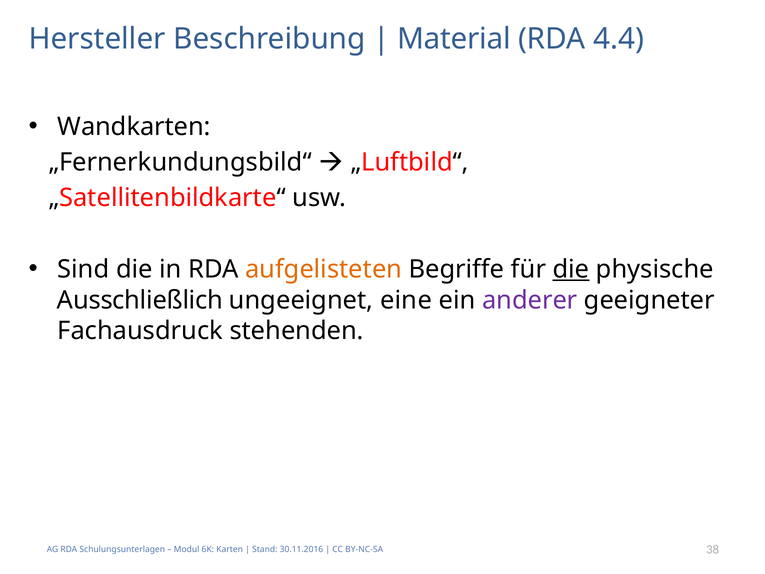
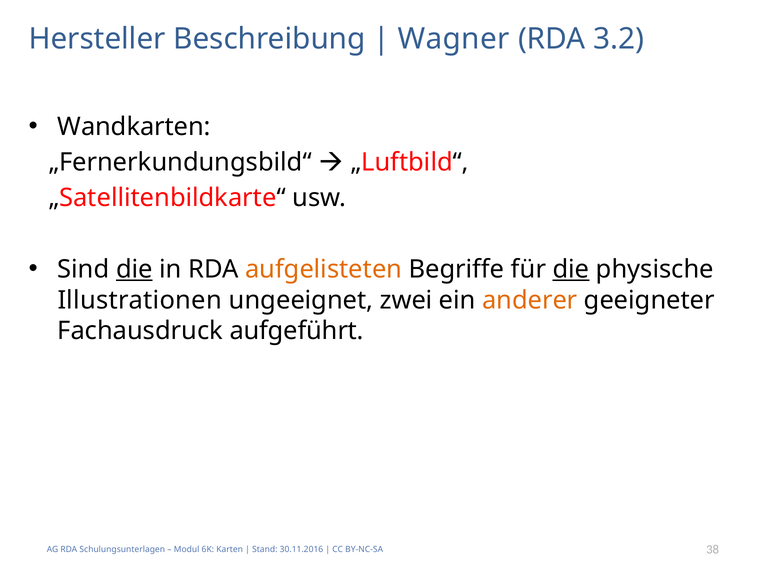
Material: Material -> Wagner (454, 39)
4.4: 4.4 -> 3.2 (619, 39)
die underline: none -> present (134, 269)
Ausschließlich: Ausschließlich -> Illustrationen (140, 300)
eine: eine -> zwei (406, 300)
anderer colour: purple -> orange (530, 300)
stehenden: stehenden -> aufgeführt (297, 331)
